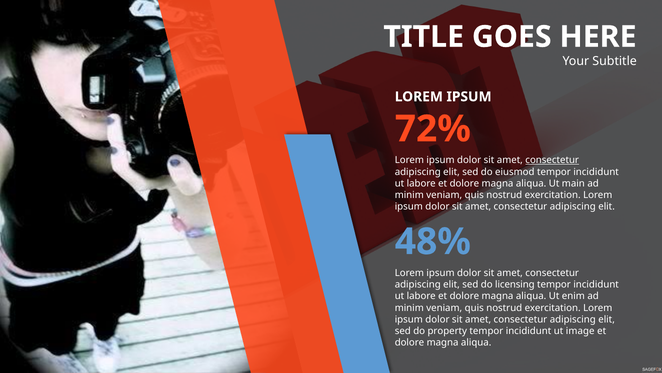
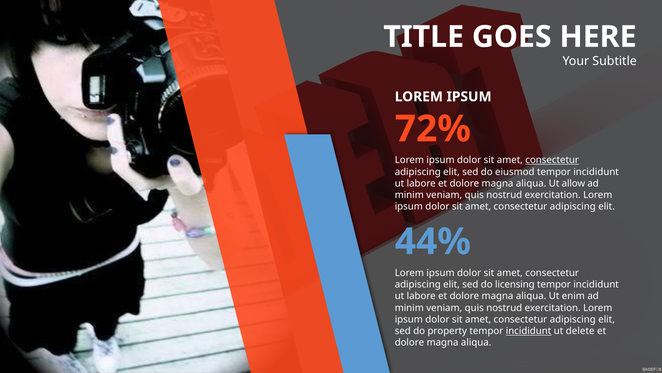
main: main -> allow (573, 183)
48%: 48% -> 44% (433, 241)
incididunt underline: none -> present (529, 331)
image: image -> delete (580, 331)
